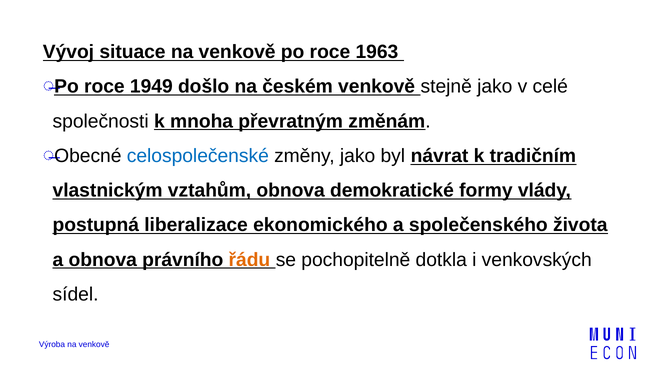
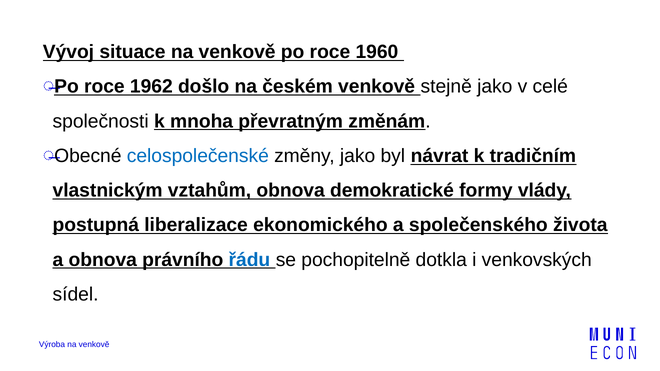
1963: 1963 -> 1960 (377, 52)
1949: 1949 -> 1962 (151, 87)
řádu colour: orange -> blue (249, 260)
